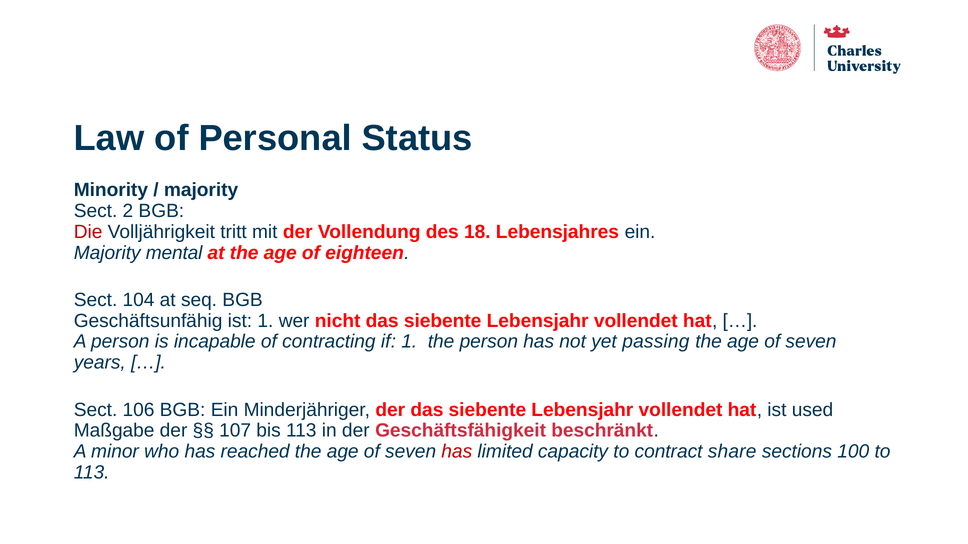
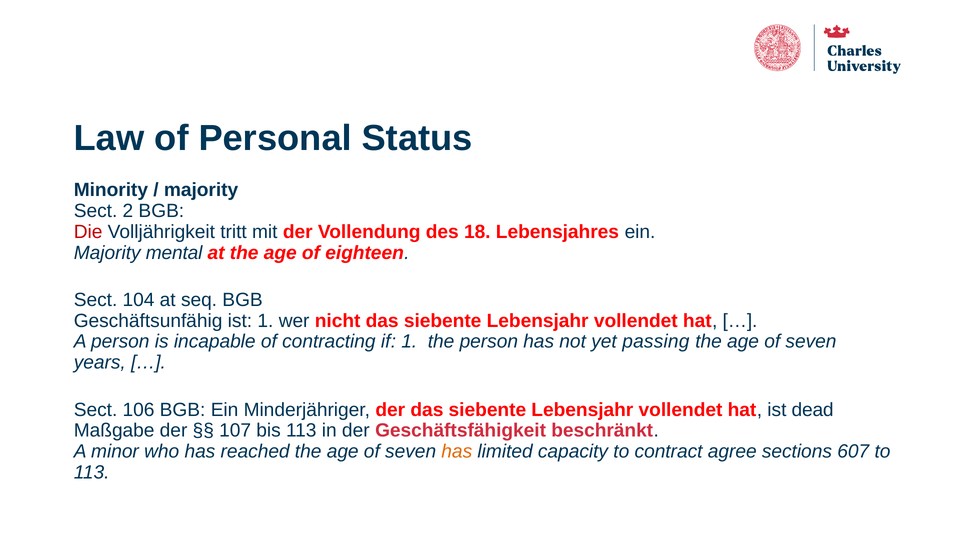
used: used -> dead (813, 410)
has colour: red -> orange (457, 452)
share: share -> agree (732, 452)
100: 100 -> 607 (853, 452)
